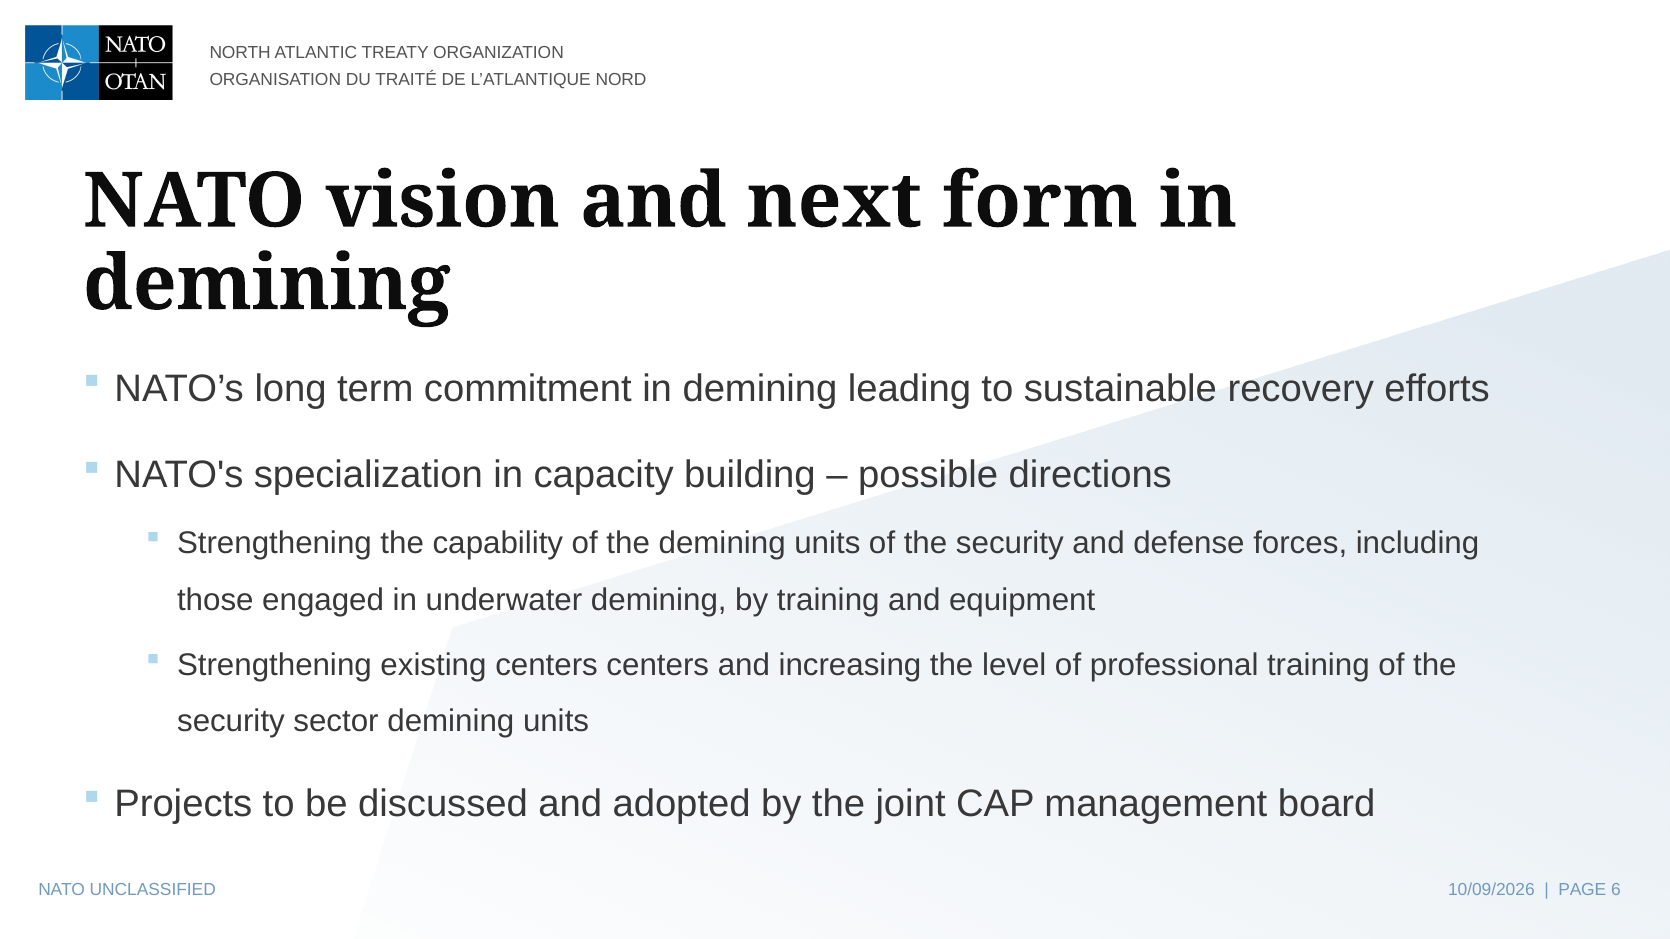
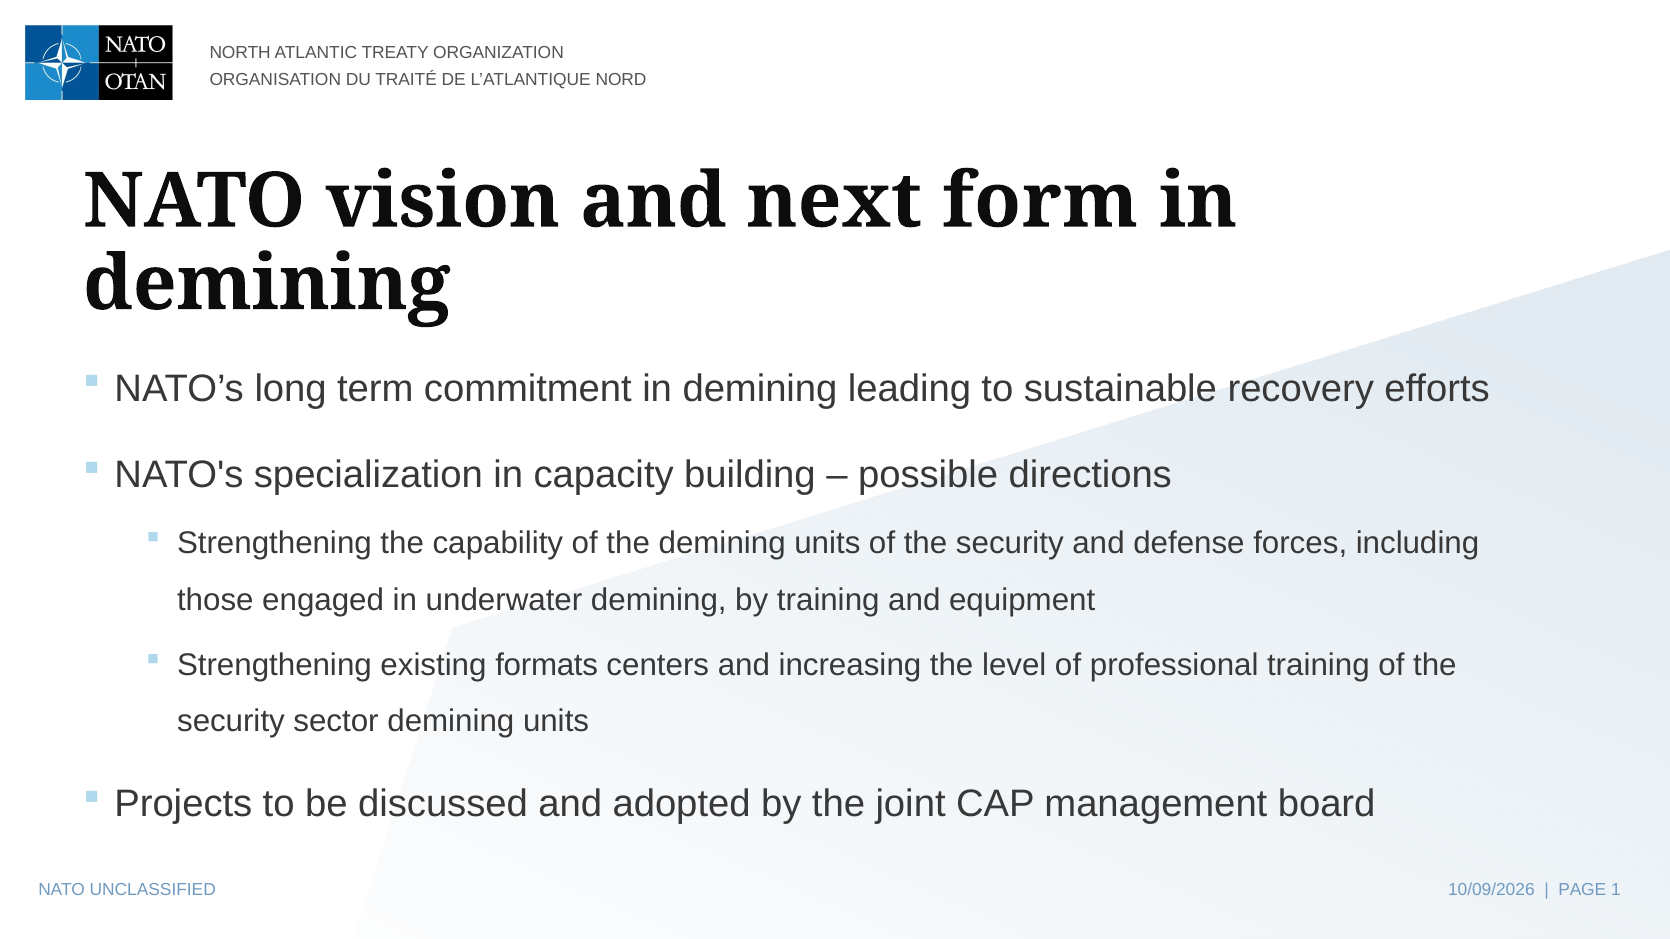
existing centers: centers -> formats (547, 665)
6: 6 -> 1 (1616, 890)
